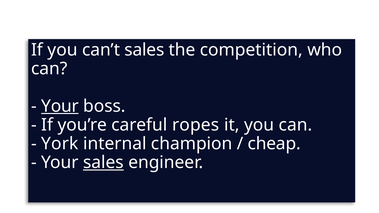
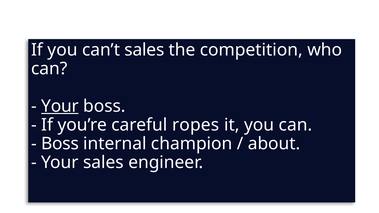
York: York -> Boss (60, 144)
cheap: cheap -> about (274, 144)
sales underline: present -> none (103, 163)
